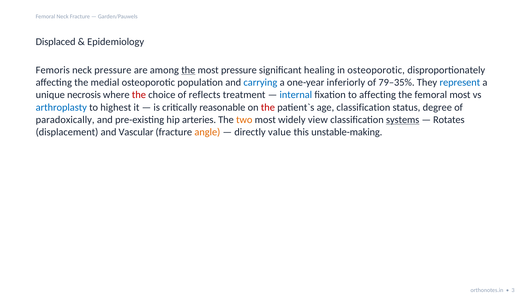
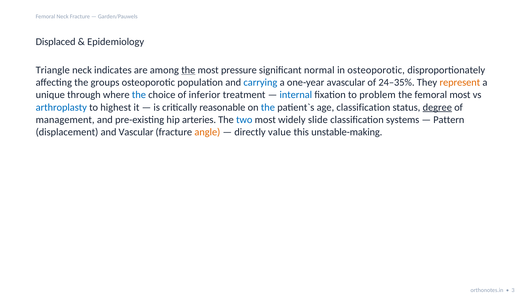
Femoris: Femoris -> Triangle (53, 70)
neck pressure: pressure -> indicates (113, 70)
healing: healing -> normal (319, 70)
medial: medial -> groups (105, 82)
inferiorly: inferiorly -> avascular (346, 82)
79–35%: 79–35% -> 24–35% (396, 82)
represent colour: blue -> orange (460, 82)
necrosis: necrosis -> through (84, 95)
the colour: red -> blue (139, 95)
reflects: reflects -> inferior (205, 95)
to affecting: affecting -> problem (377, 95)
the colour: red -> blue (268, 107)
degree underline: none -> present (437, 107)
paradoxically: paradoxically -> management (65, 120)
two colour: orange -> blue (244, 120)
view: view -> slide (318, 120)
systems underline: present -> none (403, 120)
Rotates: Rotates -> Pattern (449, 120)
